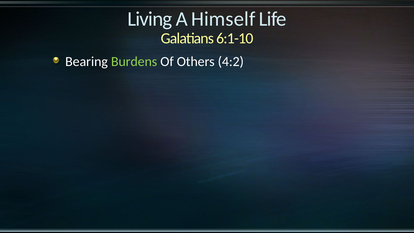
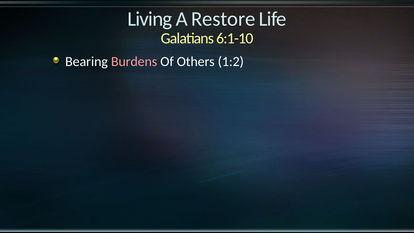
Himself: Himself -> Restore (223, 19)
Burdens colour: light green -> pink (134, 62)
4:2: 4:2 -> 1:2 (231, 62)
